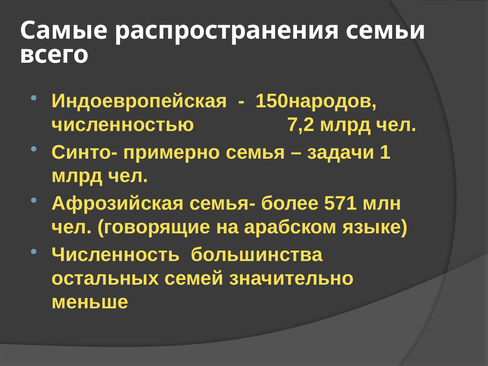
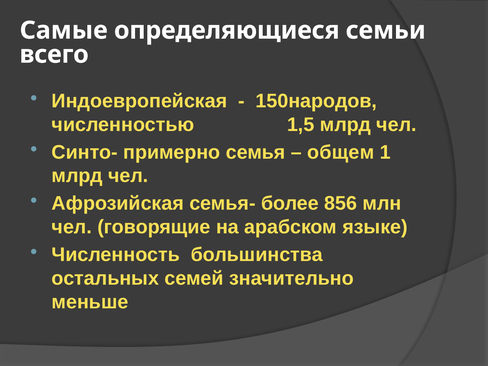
распространения: распространения -> определяющиеся (227, 30)
7,2: 7,2 -> 1,5 (301, 125)
задачи: задачи -> общем (341, 152)
571: 571 -> 856 (341, 203)
